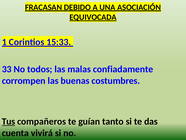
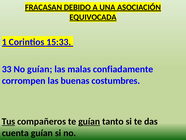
No todos: todos -> guían (40, 69)
guían underline: none -> present (89, 121)
cuenta vivirá: vivirá -> guían (42, 133)
